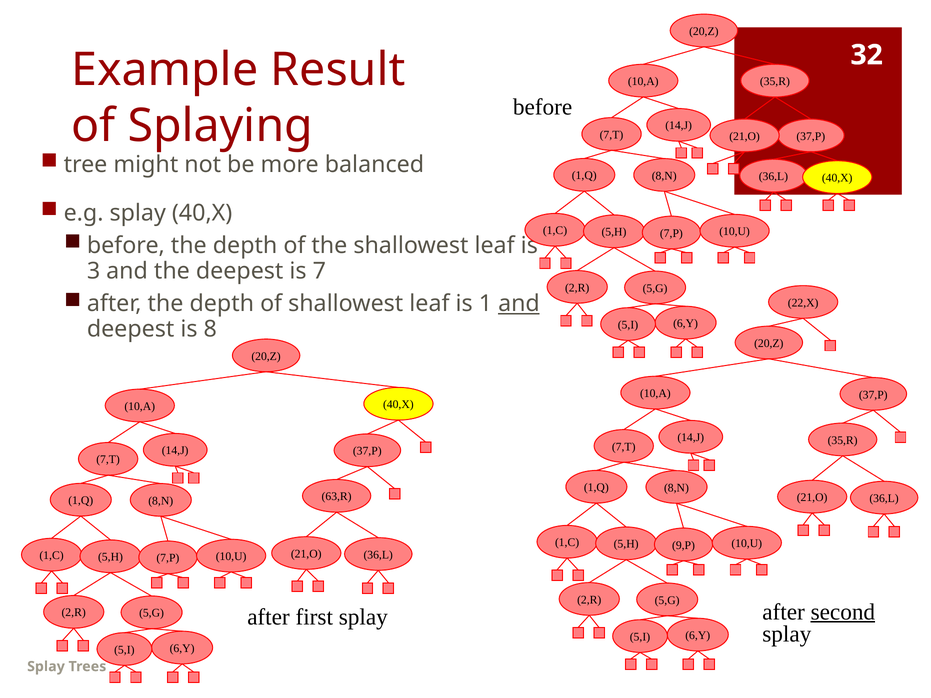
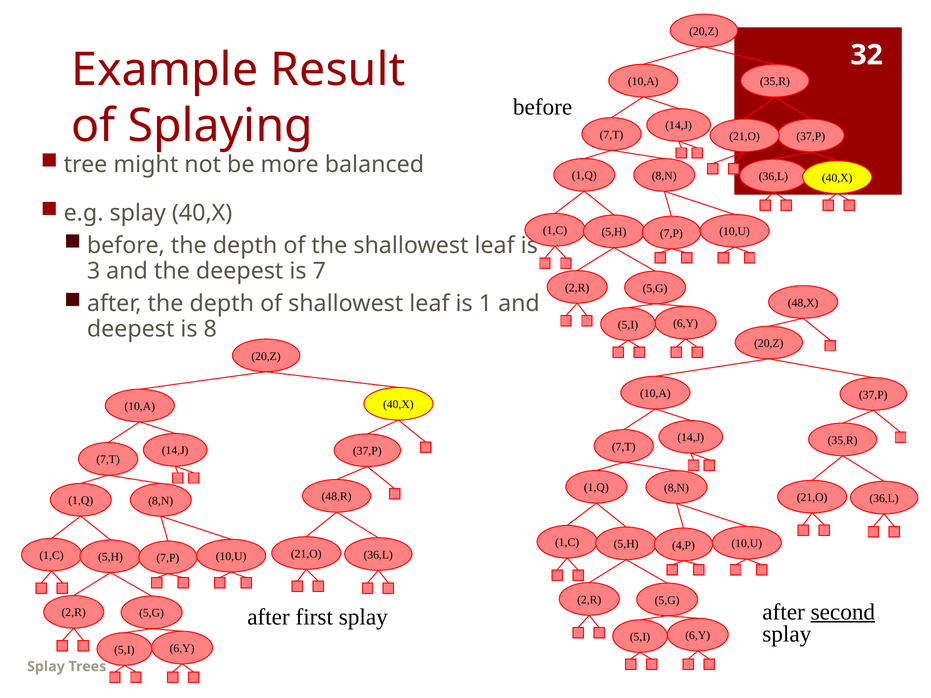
and underline: present -> none (519, 304)
22,X: 22,X -> 48,X (803, 303)
63,R: 63,R -> 48,R (337, 497)
9,P: 9,P -> 4,P (683, 545)
